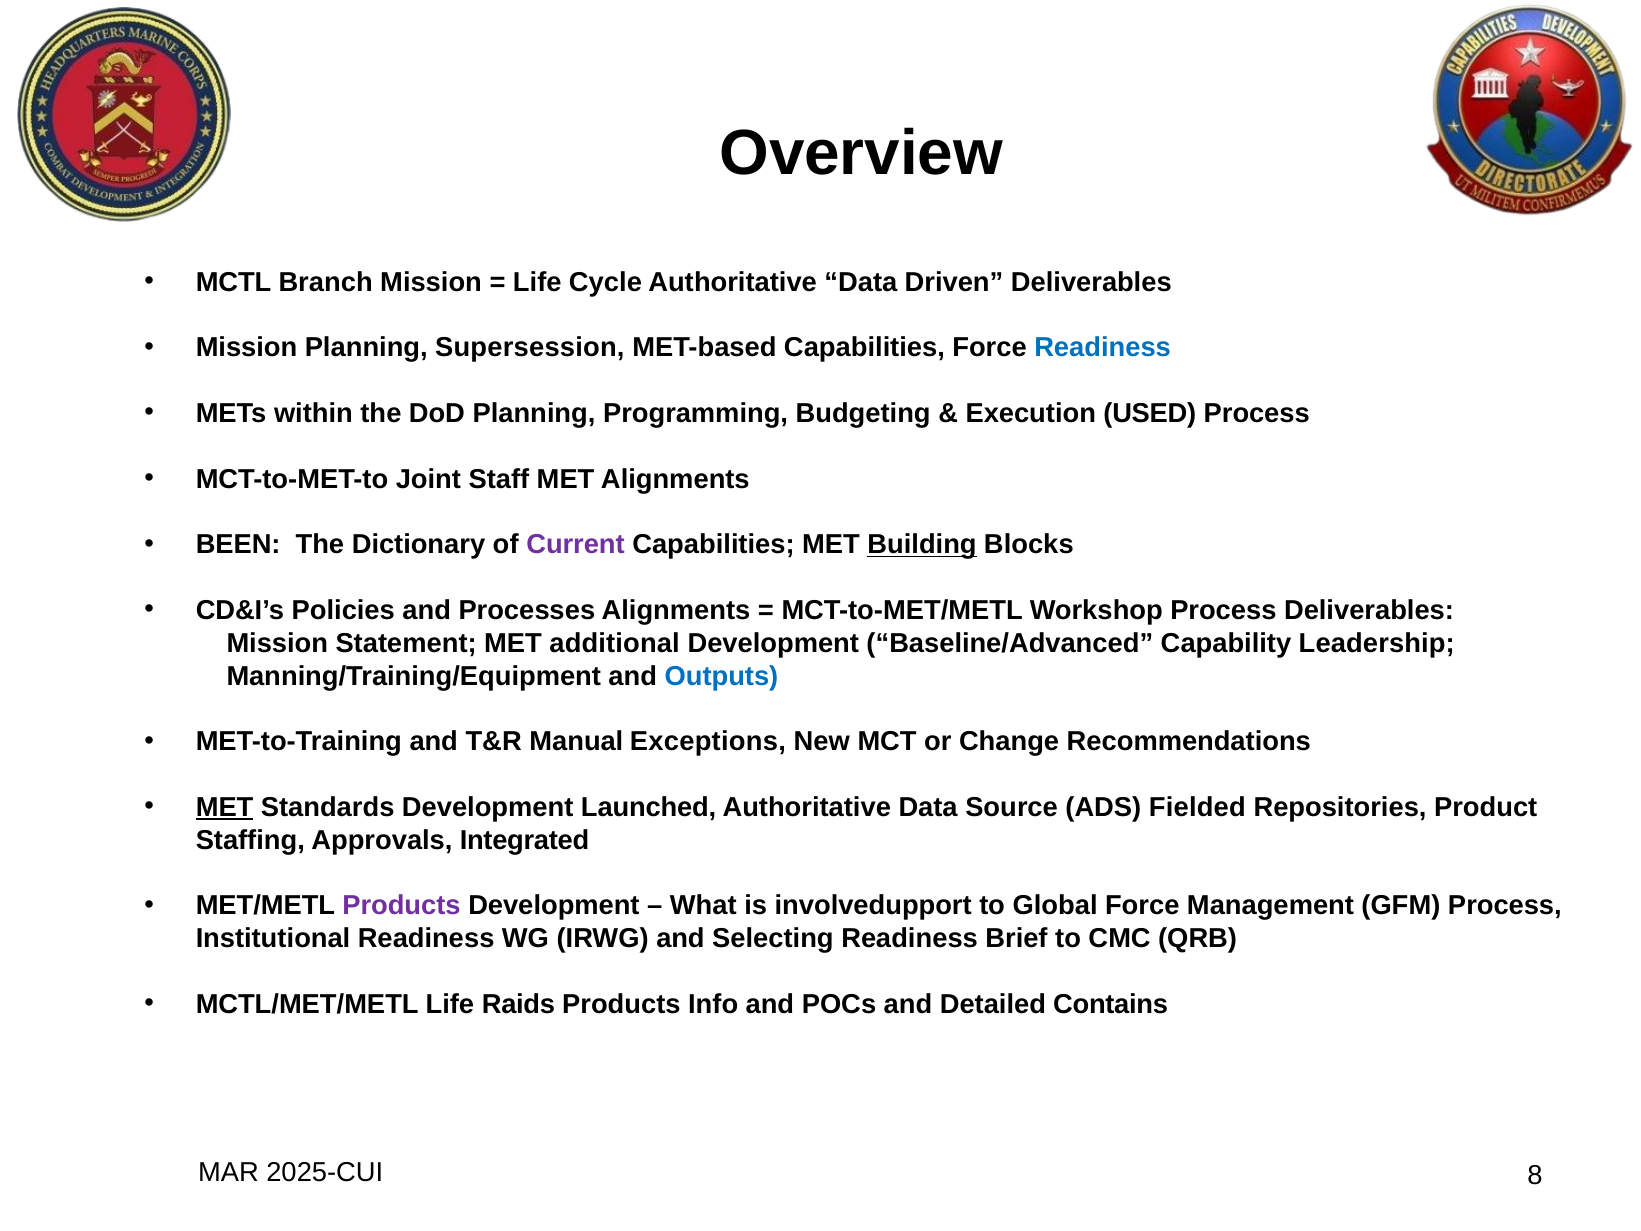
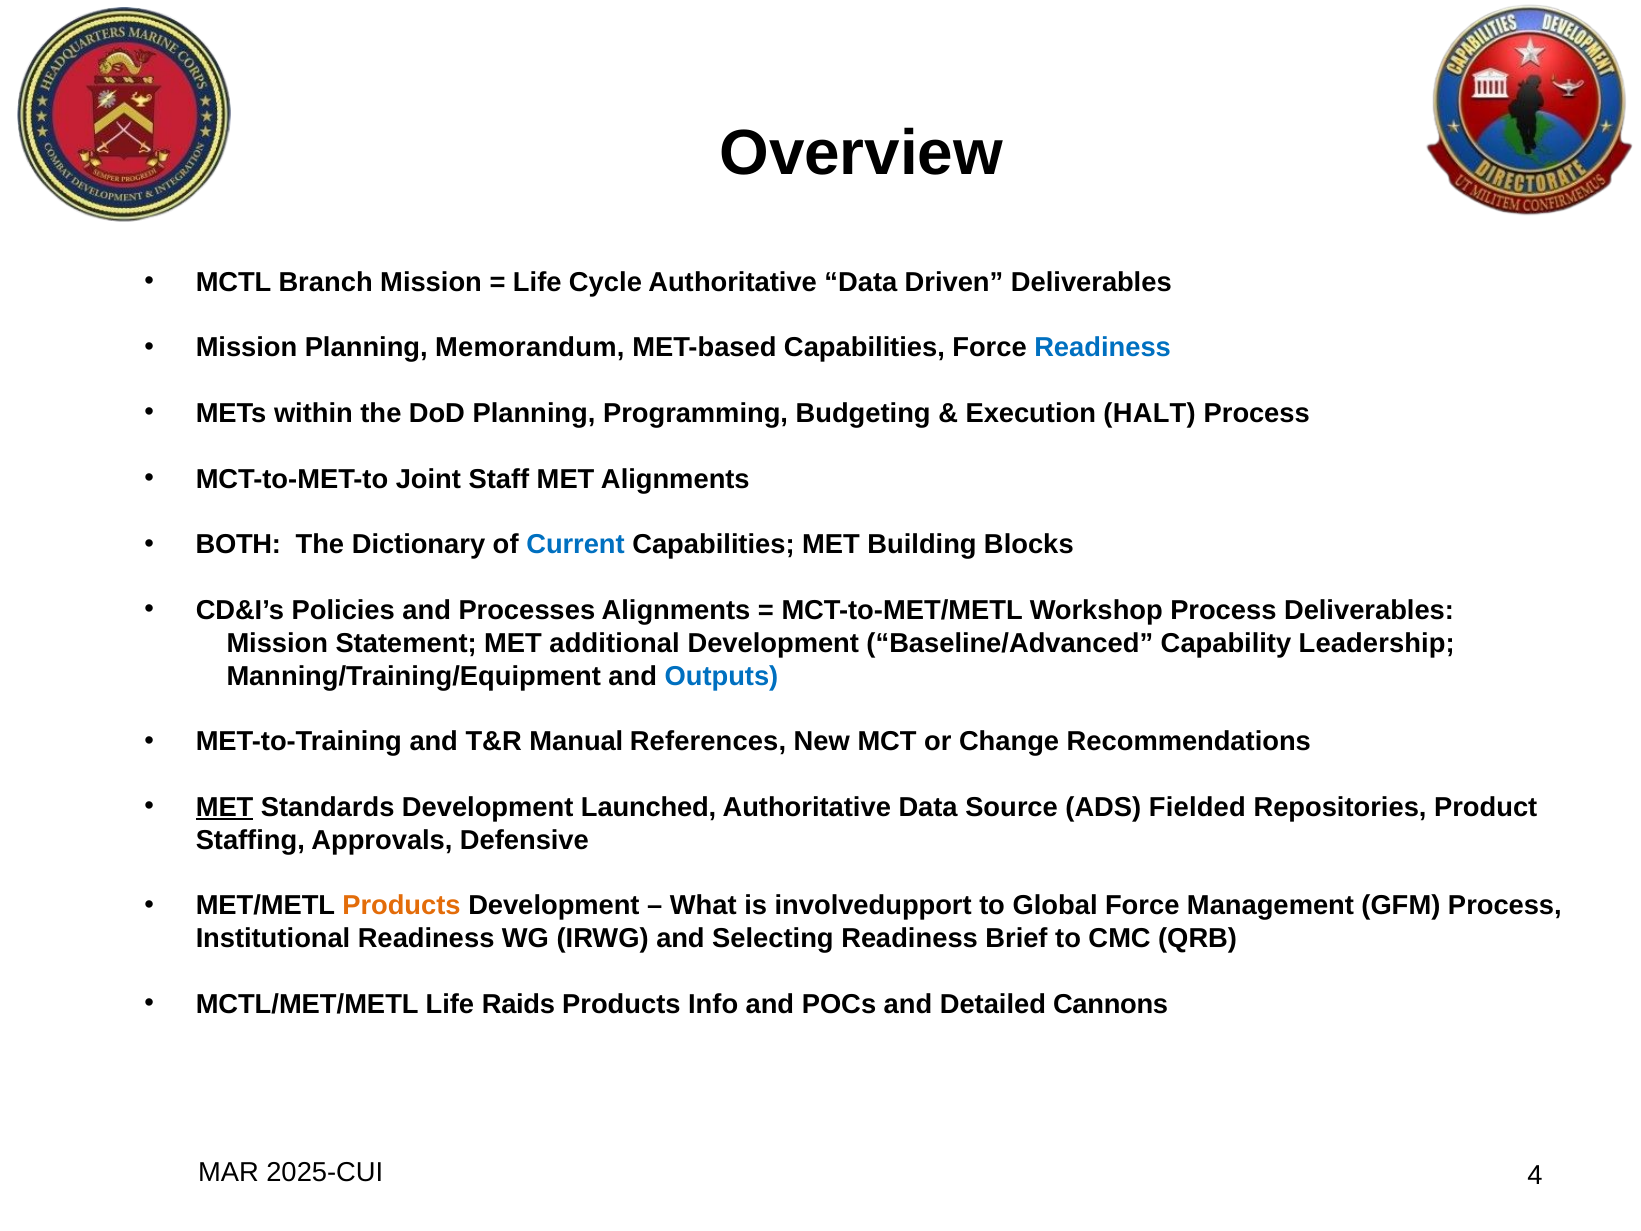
Supersession: Supersession -> Memorandum (530, 348)
USED: USED -> HALT (1150, 413)
BEEN: BEEN -> BOTH (238, 545)
Current colour: purple -> blue (576, 545)
Building underline: present -> none (922, 545)
Exceptions: Exceptions -> References (708, 742)
Integrated: Integrated -> Defensive (524, 840)
Products colour: purple -> orange (401, 906)
Contains: Contains -> Cannons (1111, 1004)
8: 8 -> 4 (1535, 1175)
